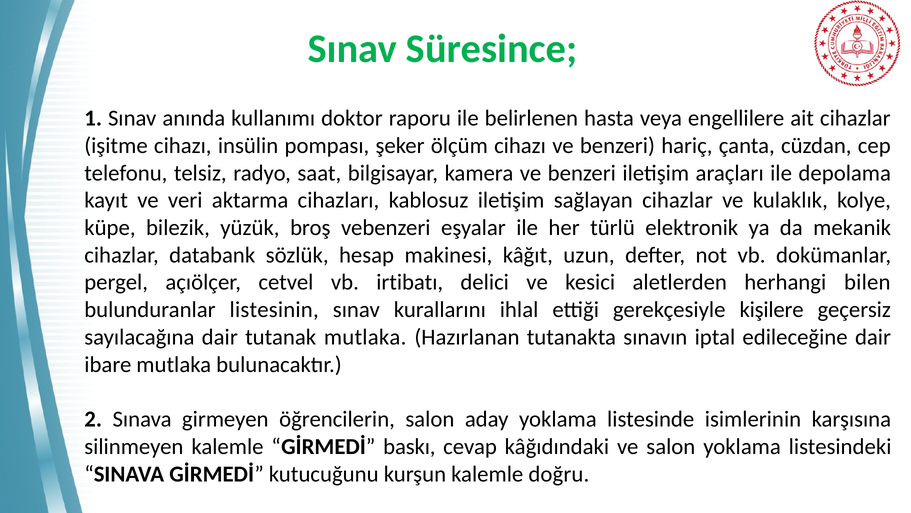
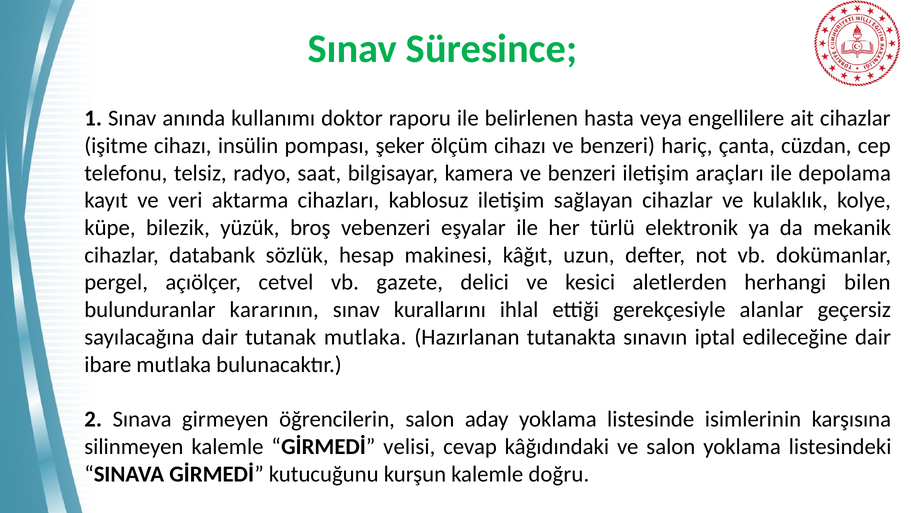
irtibatı: irtibatı -> gazete (410, 282)
listesinin: listesinin -> kararının (274, 310)
kişilere: kişilere -> alanlar (771, 310)
baskı: baskı -> velisi (409, 446)
